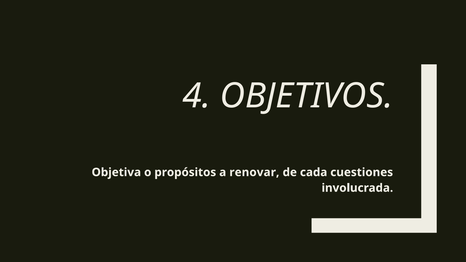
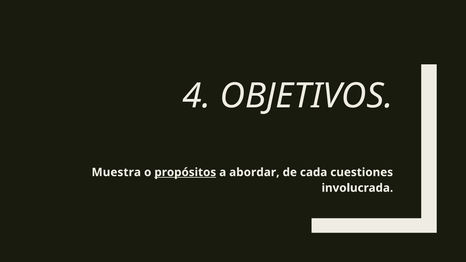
Objetiva: Objetiva -> Muestra (116, 172)
propósitos underline: none -> present (185, 172)
renovar: renovar -> abordar (254, 172)
